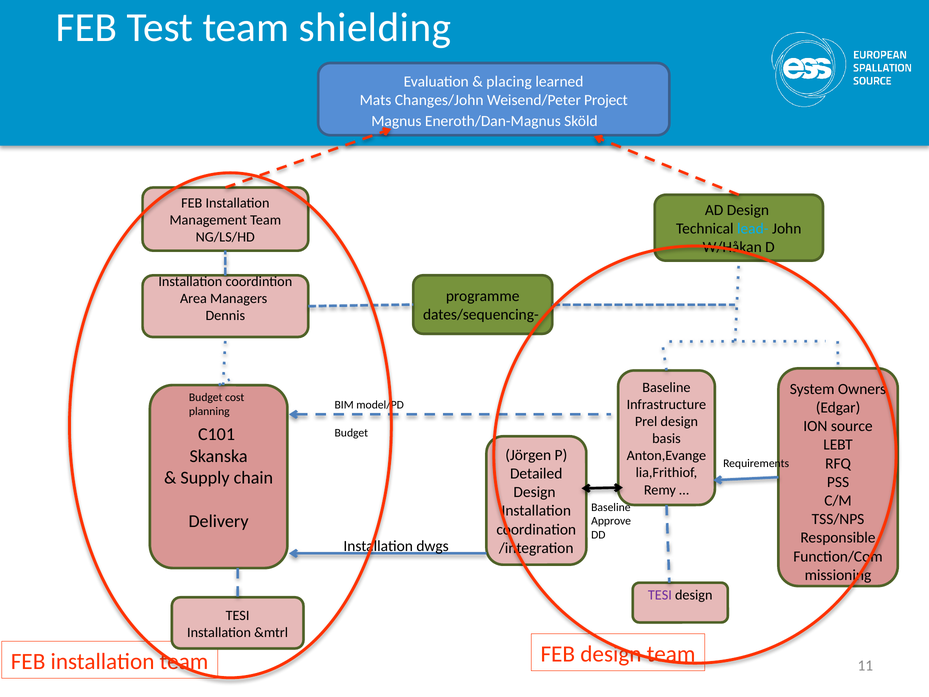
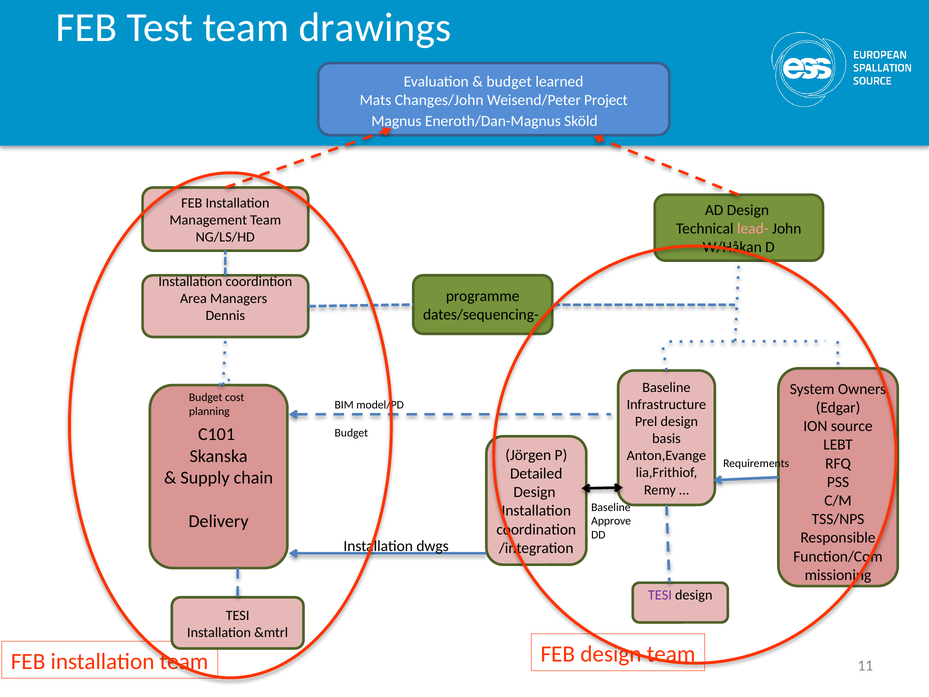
shielding: shielding -> drawings (375, 28)
placing: placing -> budget (509, 81)
lead- colour: light blue -> pink (753, 229)
